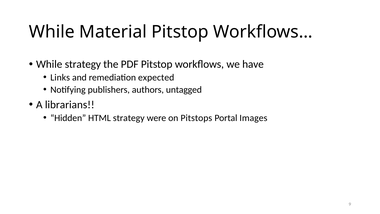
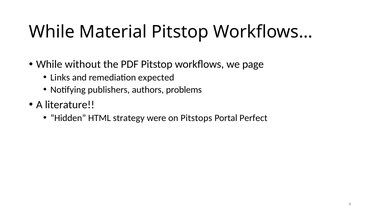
While strategy: strategy -> without (83, 64)
have: have -> page (253, 64)
untagged: untagged -> problems (184, 90)
librarians: librarians -> literature (70, 105)
Images: Images -> Perfect (253, 118)
